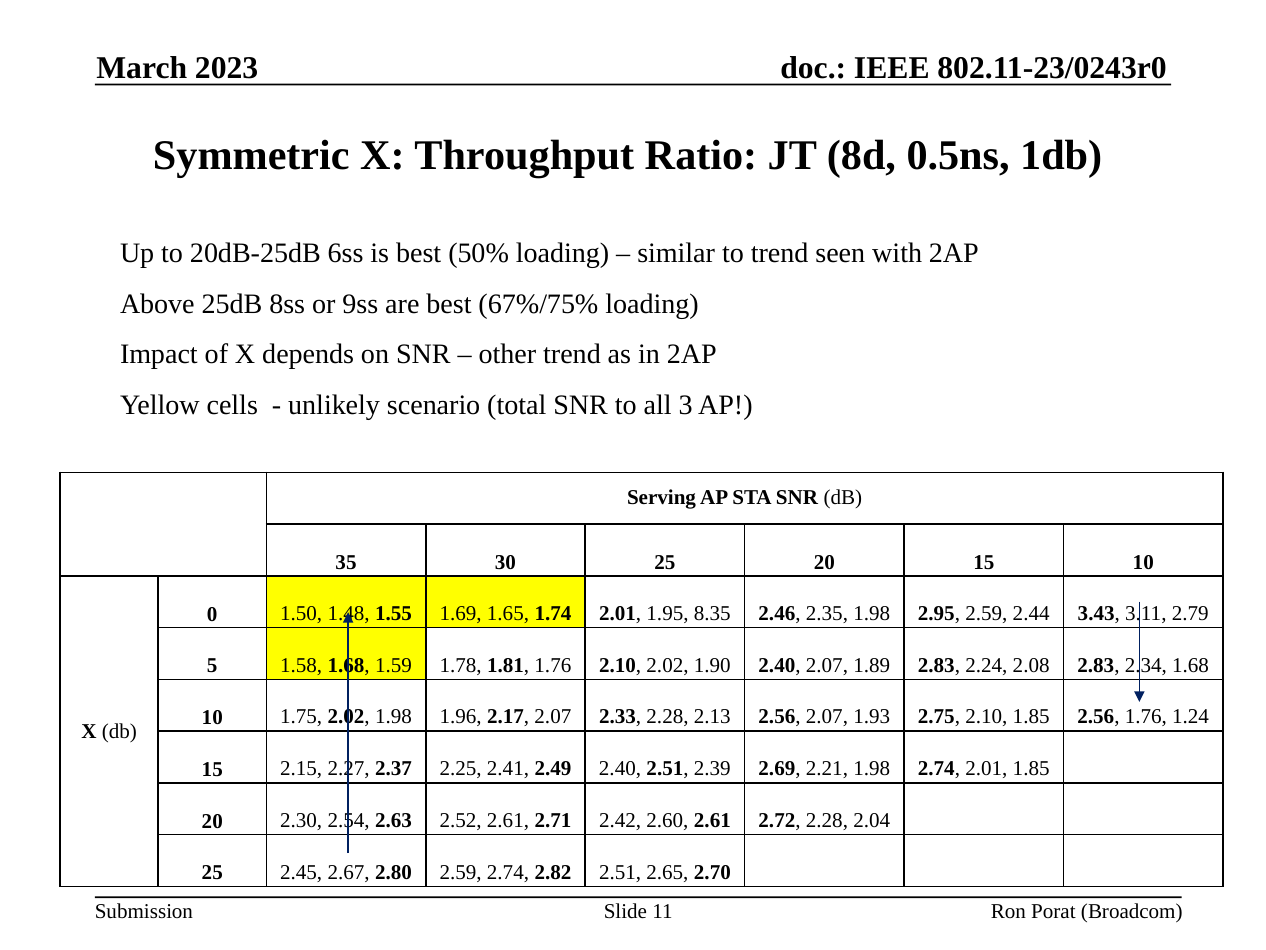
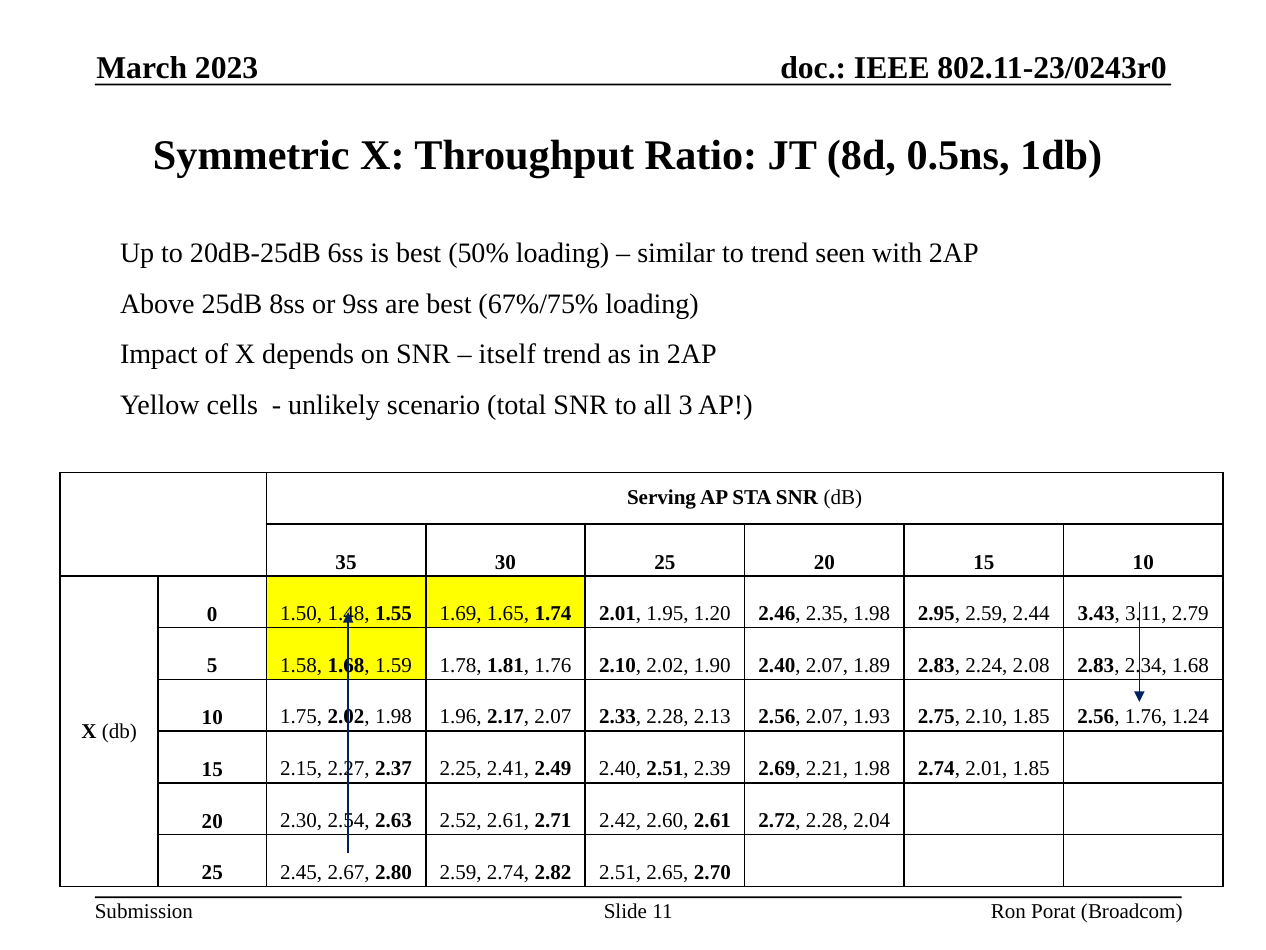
other: other -> itself (507, 354)
8.35: 8.35 -> 1.20 (712, 613)
